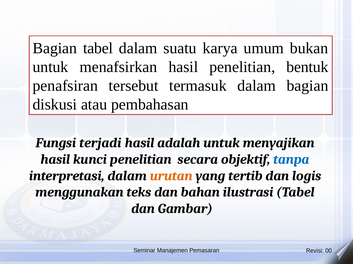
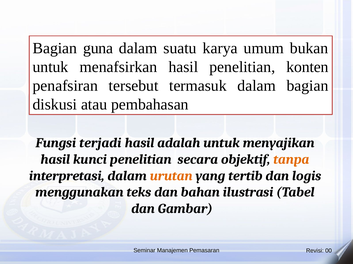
Bagian tabel: tabel -> guna (98, 48)
bentuk: bentuk -> konten (307, 67)
tanpa colour: blue -> orange (291, 160)
